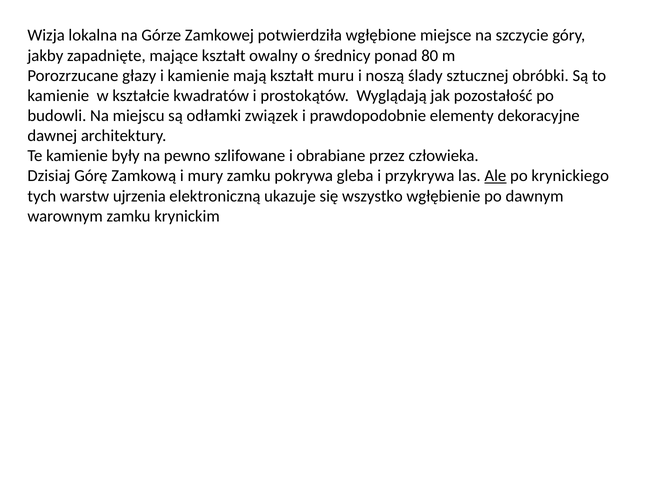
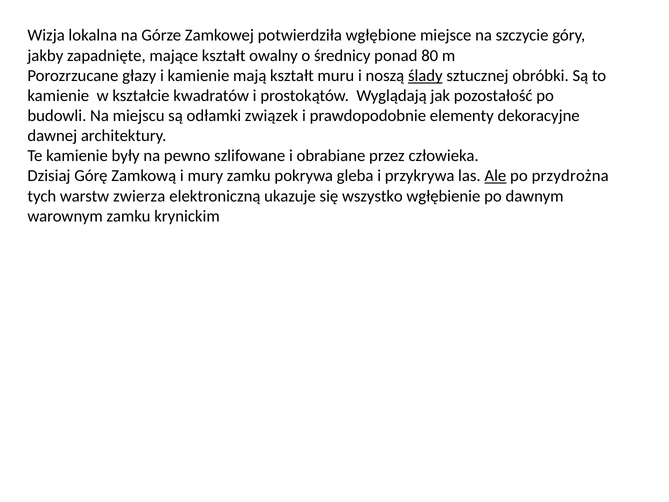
ślady underline: none -> present (425, 76)
krynickiego: krynickiego -> przydrożna (570, 176)
ujrzenia: ujrzenia -> zwierza (139, 196)
